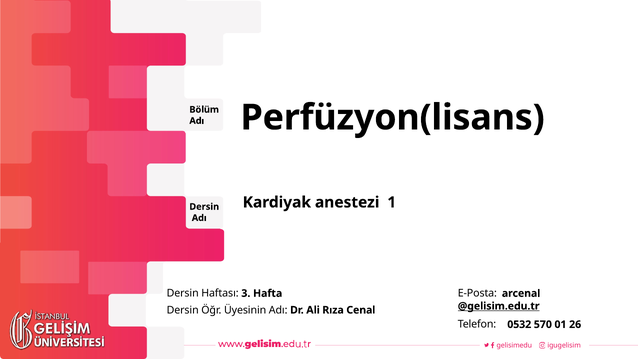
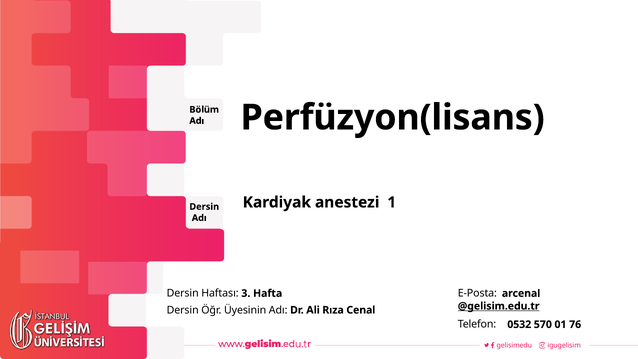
26: 26 -> 76 (575, 324)
